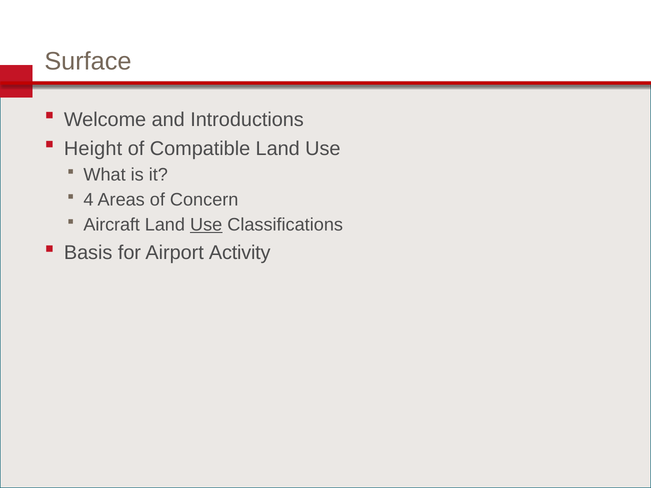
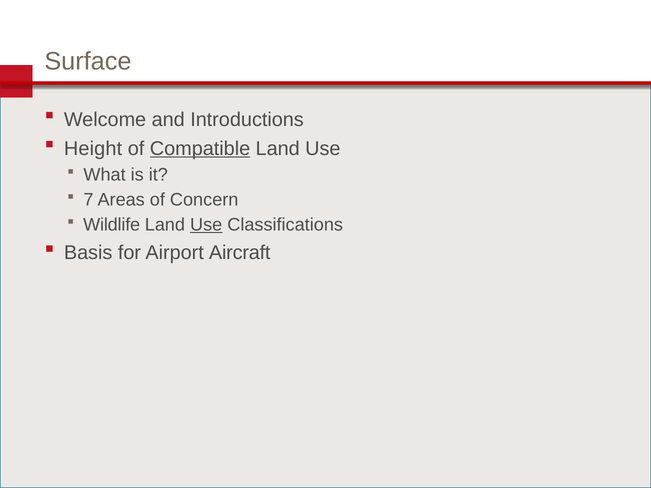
Compatible underline: none -> present (200, 149)
4: 4 -> 7 (88, 200)
Aircraft: Aircraft -> Wildlife (112, 225)
Activity: Activity -> Aircraft (240, 253)
